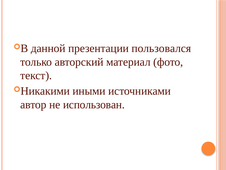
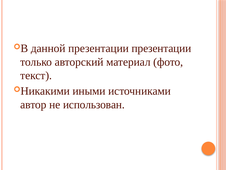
презентации пользовался: пользовался -> презентации (161, 48)
